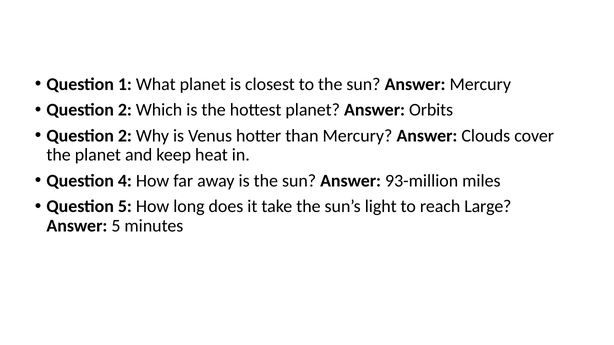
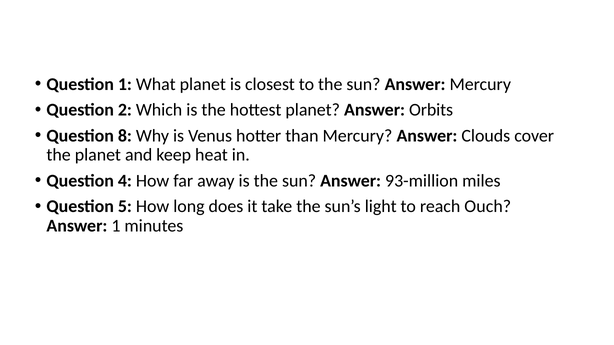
2: 2 -> 8 (125, 136)
Large: Large -> Ouch (488, 207)
Answer 5: 5 -> 1 (116, 226)
